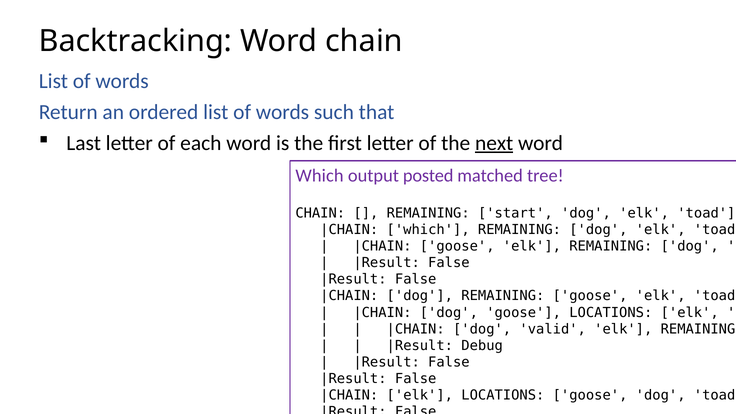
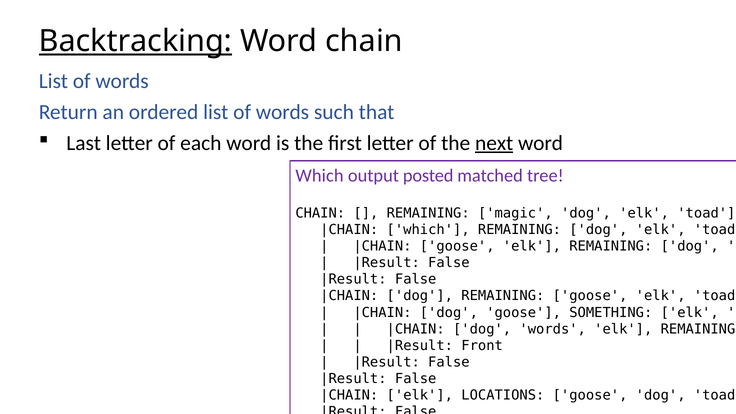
Backtracking underline: none -> present (135, 41)
start: start -> magic (515, 213)
goose LOCATIONS: LOCATIONS -> SOMETHING (611, 312)
dog valid: valid -> words (553, 329)
Debug: Debug -> Front (482, 346)
